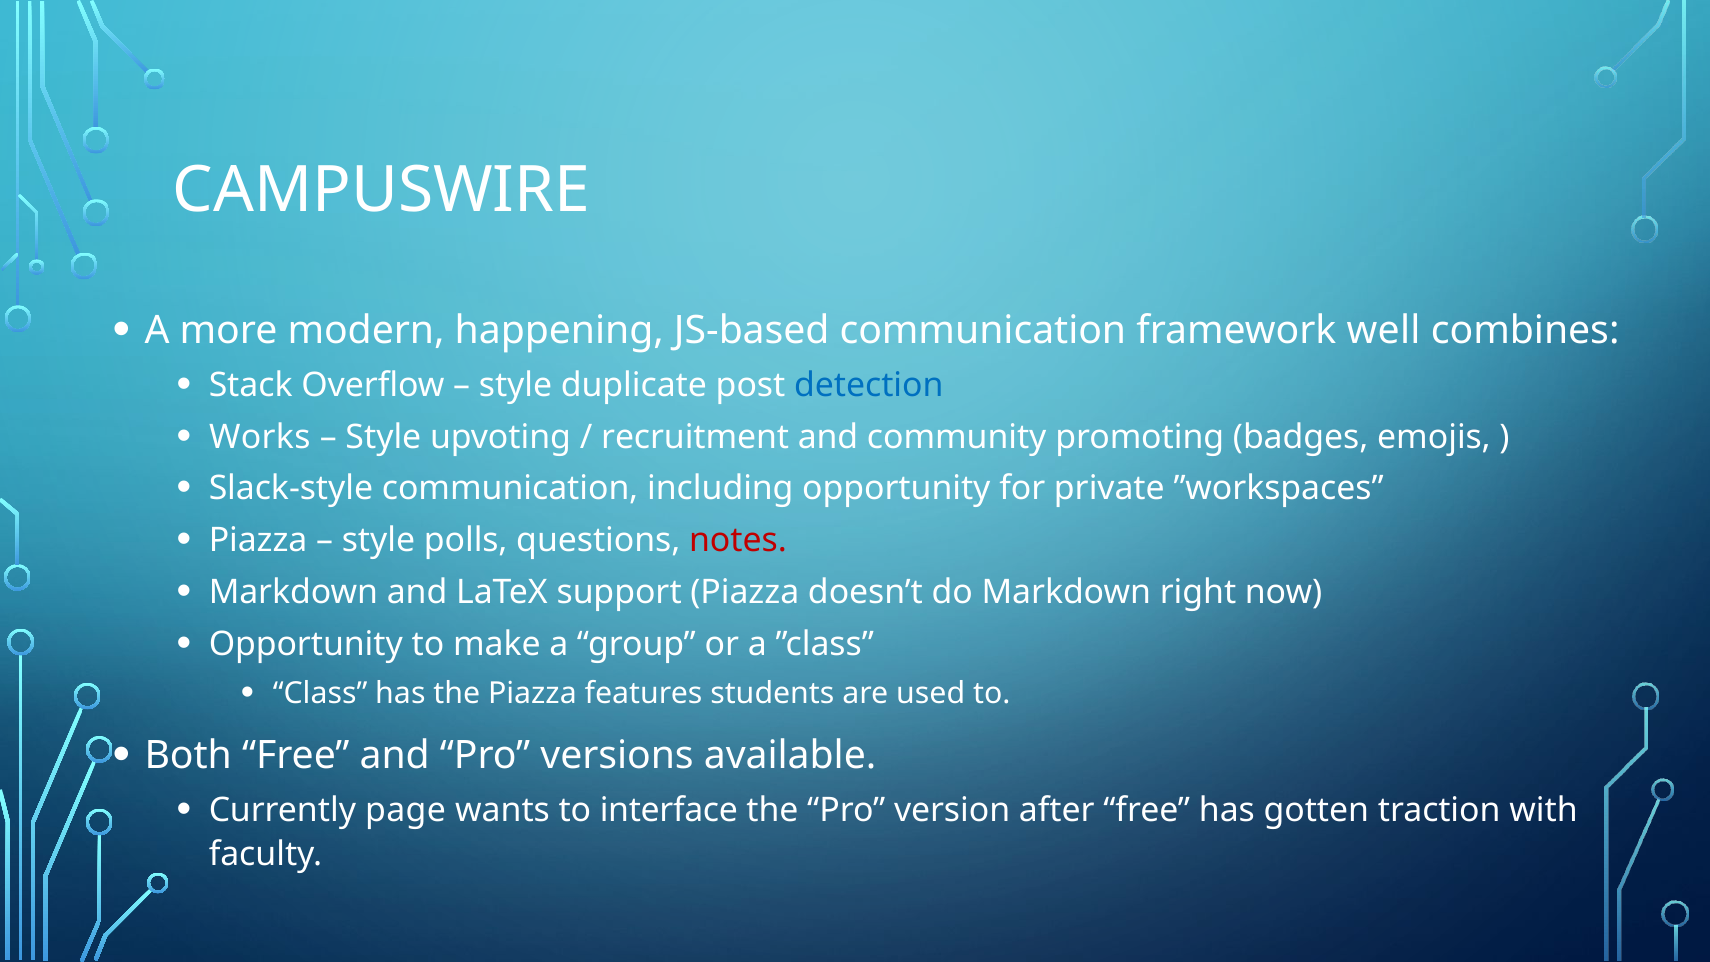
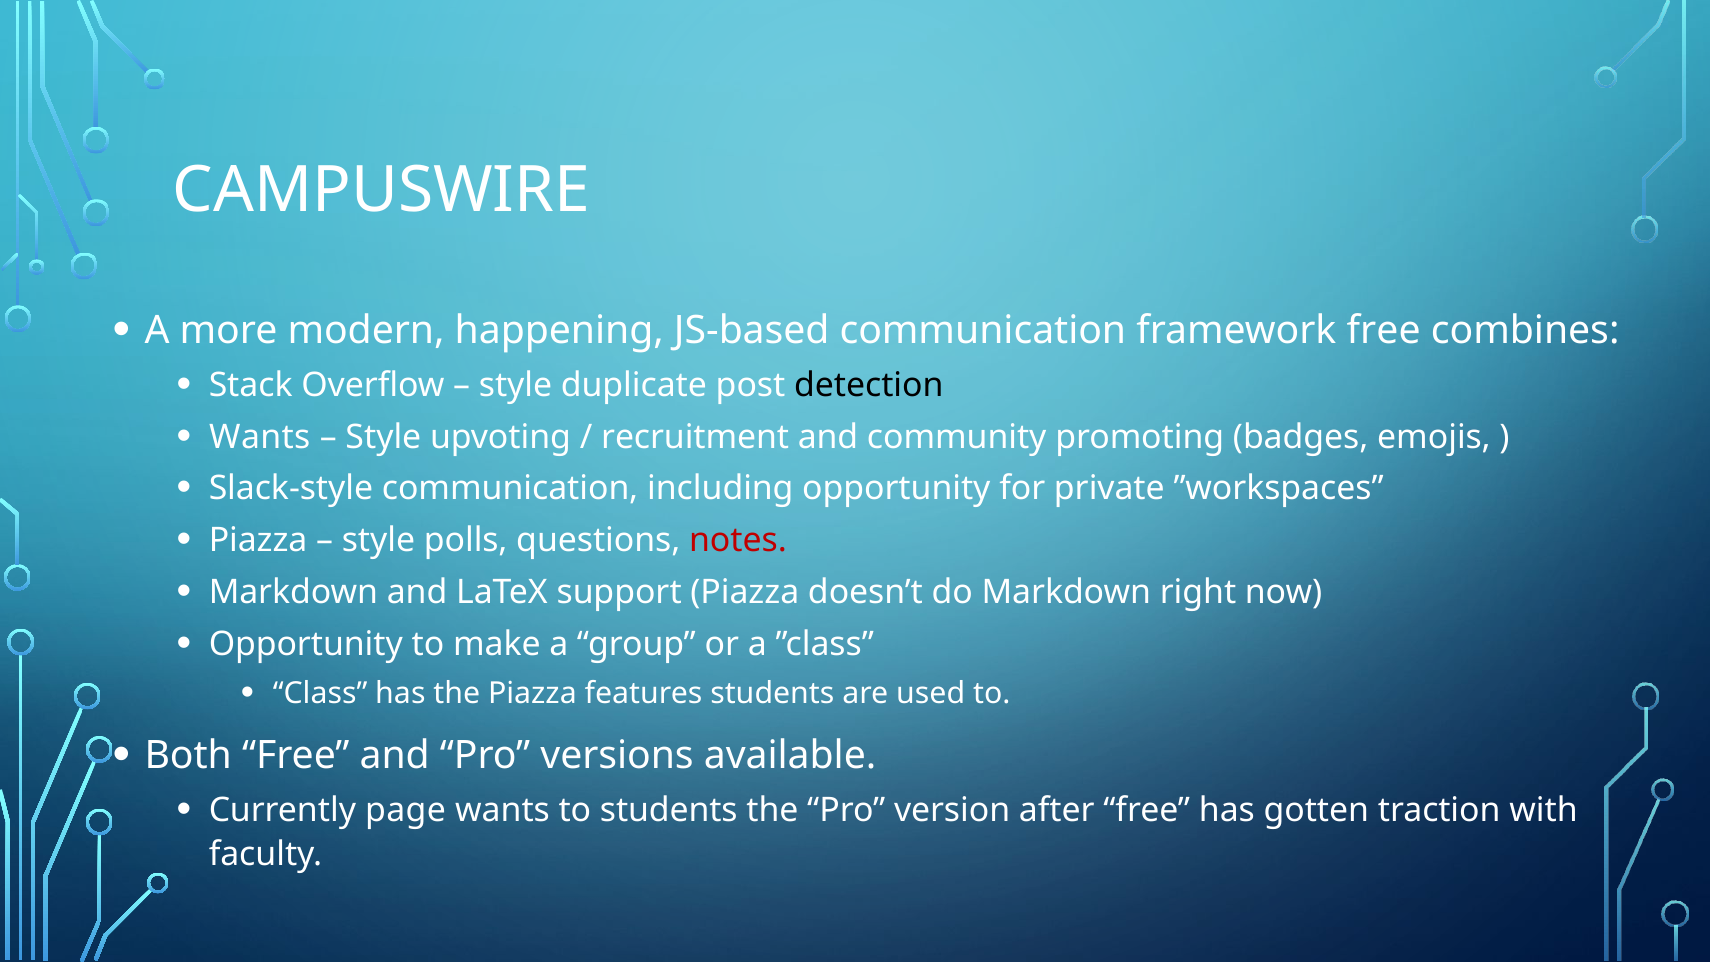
framework well: well -> free (1384, 331)
detection colour: blue -> black (869, 385)
Works: Works -> Wants (260, 437)
to interface: interface -> students (669, 810)
